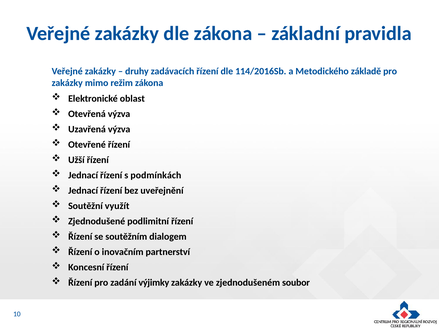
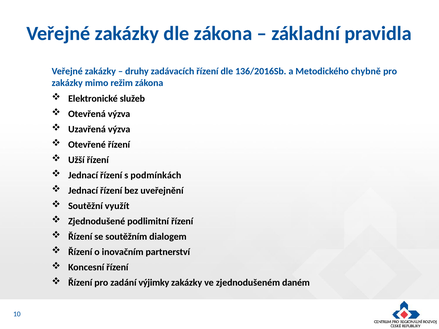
114/2016Sb: 114/2016Sb -> 136/2016Sb (261, 71)
základě: základě -> chybně (366, 71)
oblast: oblast -> služeb (132, 99)
soubor: soubor -> daném (296, 283)
